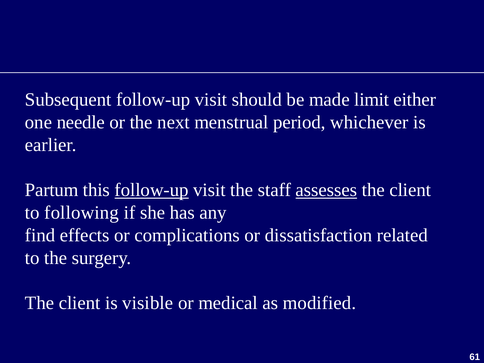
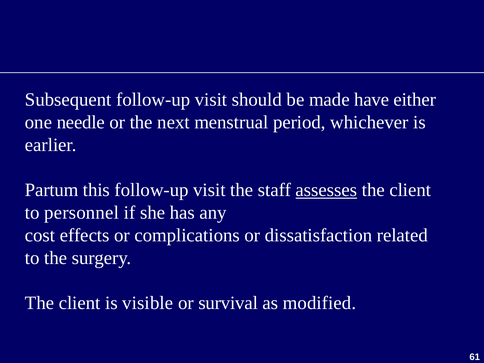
limit: limit -> have (372, 100)
follow-up underline: present -> none (152, 190)
following: following -> personnel (82, 213)
find: find -> cost (40, 235)
medical: medical -> survival (228, 303)
